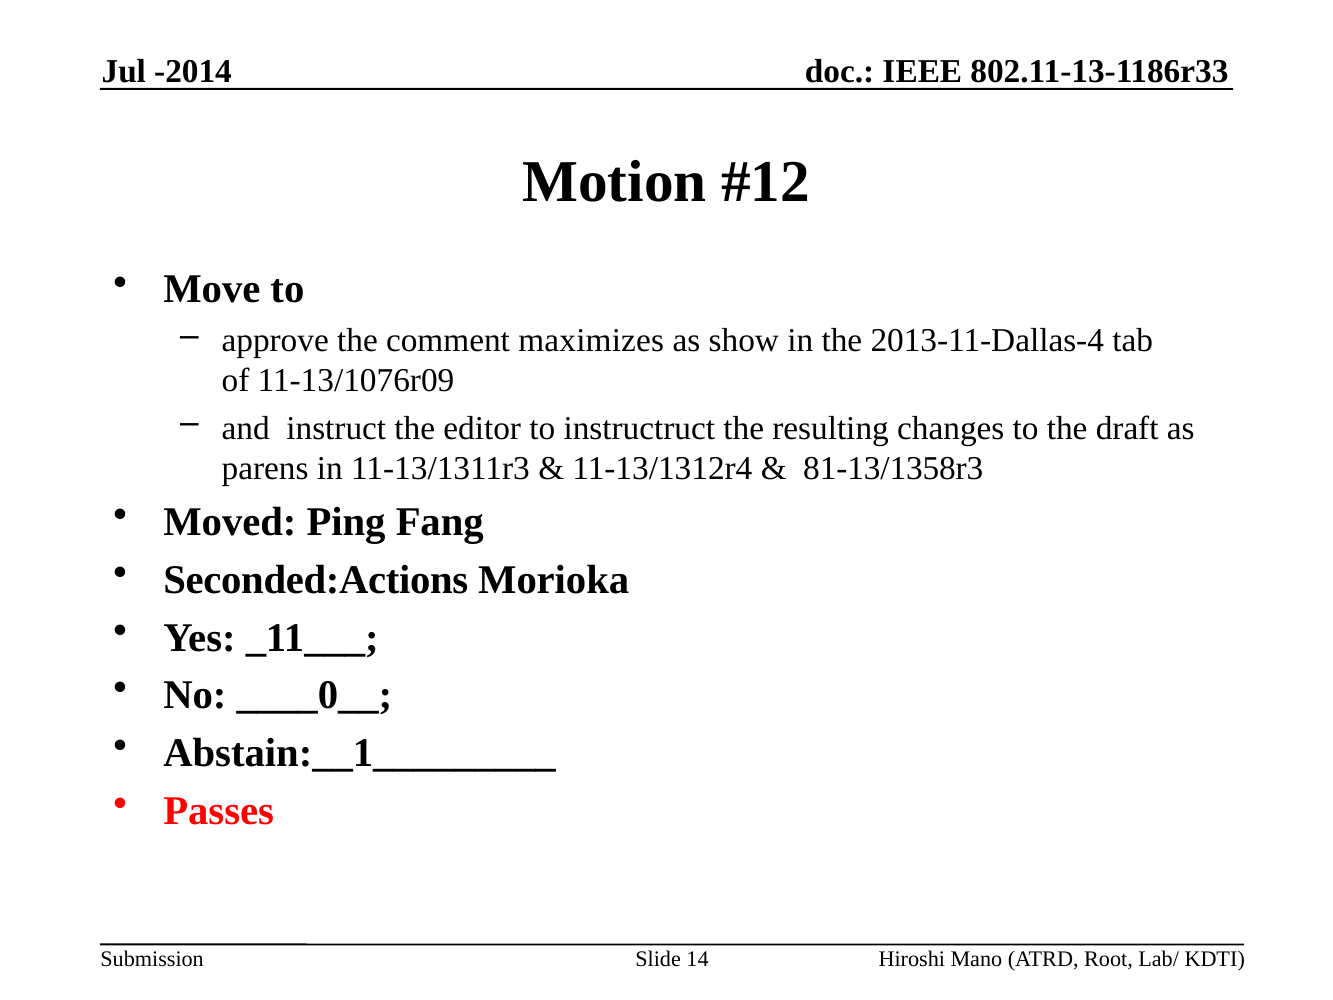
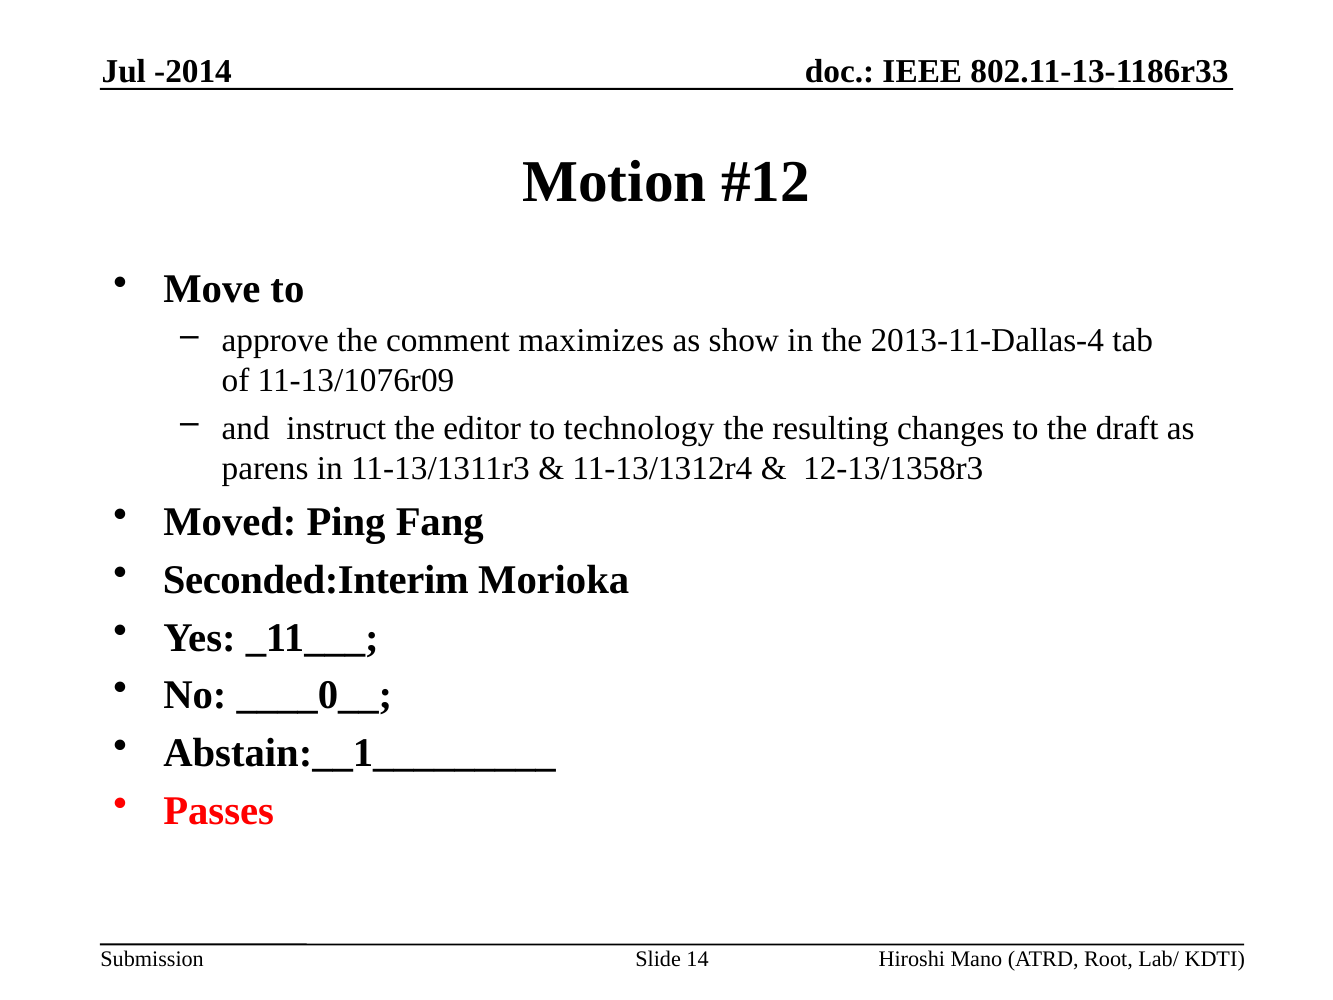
instructruct: instructruct -> technology (639, 428)
81-13/1358r3: 81-13/1358r3 -> 12-13/1358r3 (893, 468)
Seconded:Actions: Seconded:Actions -> Seconded:Interim (316, 580)
